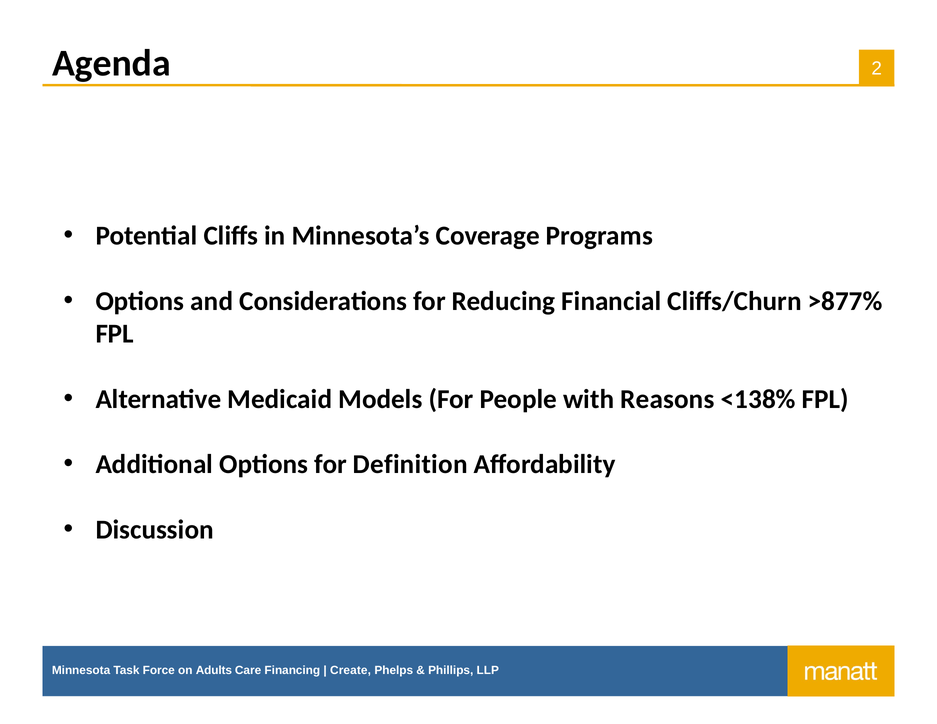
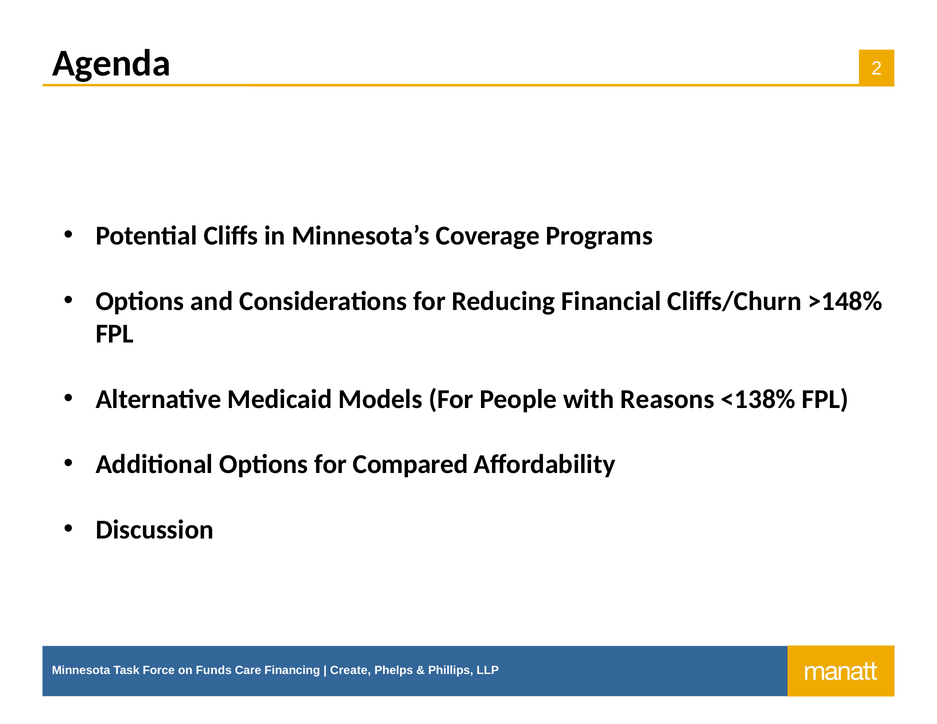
>877%: >877% -> >148% (845, 301)
Definition: Definition -> Compared (411, 464)
Adults: Adults -> Funds (214, 670)
